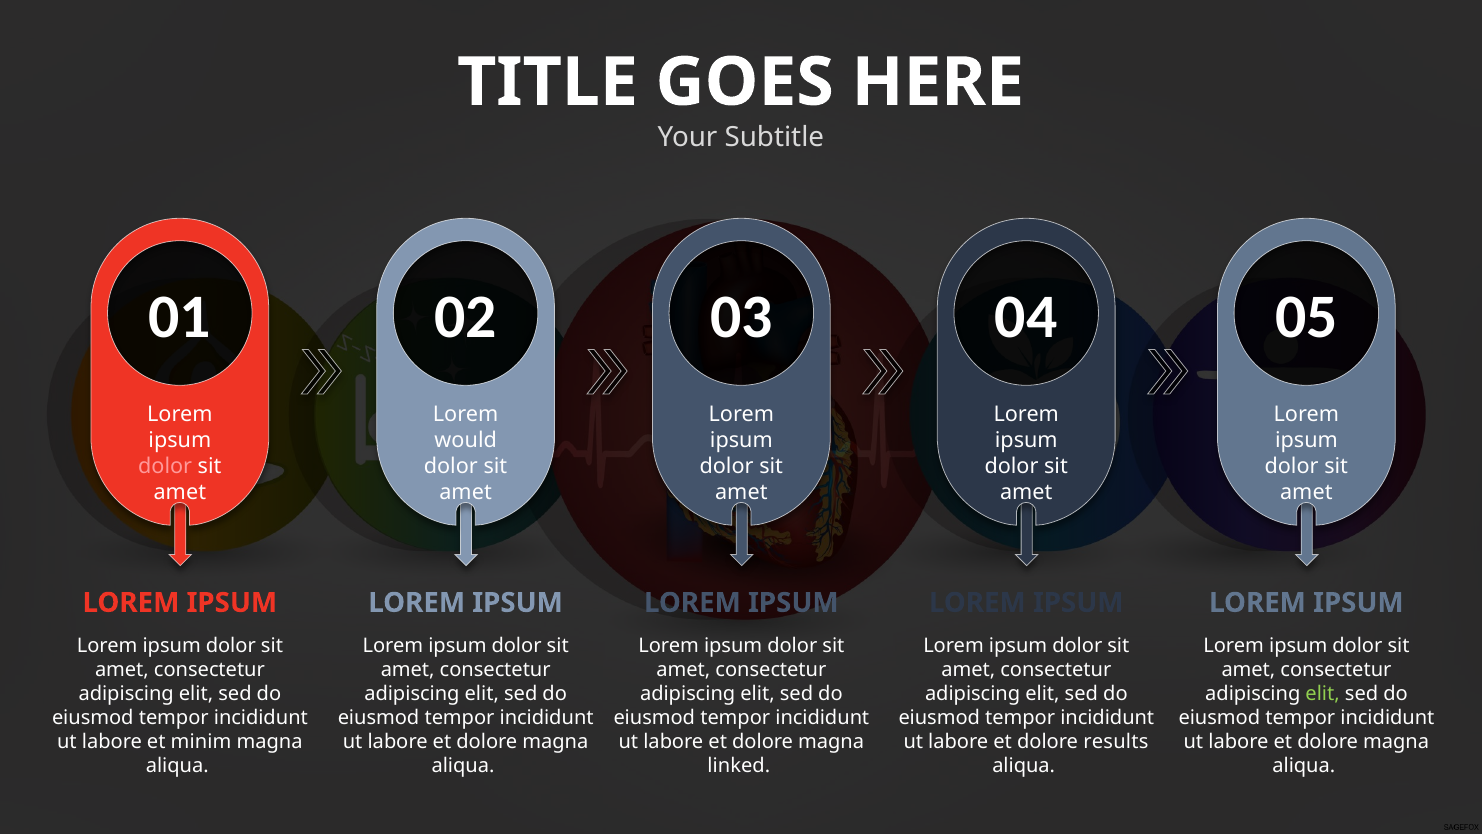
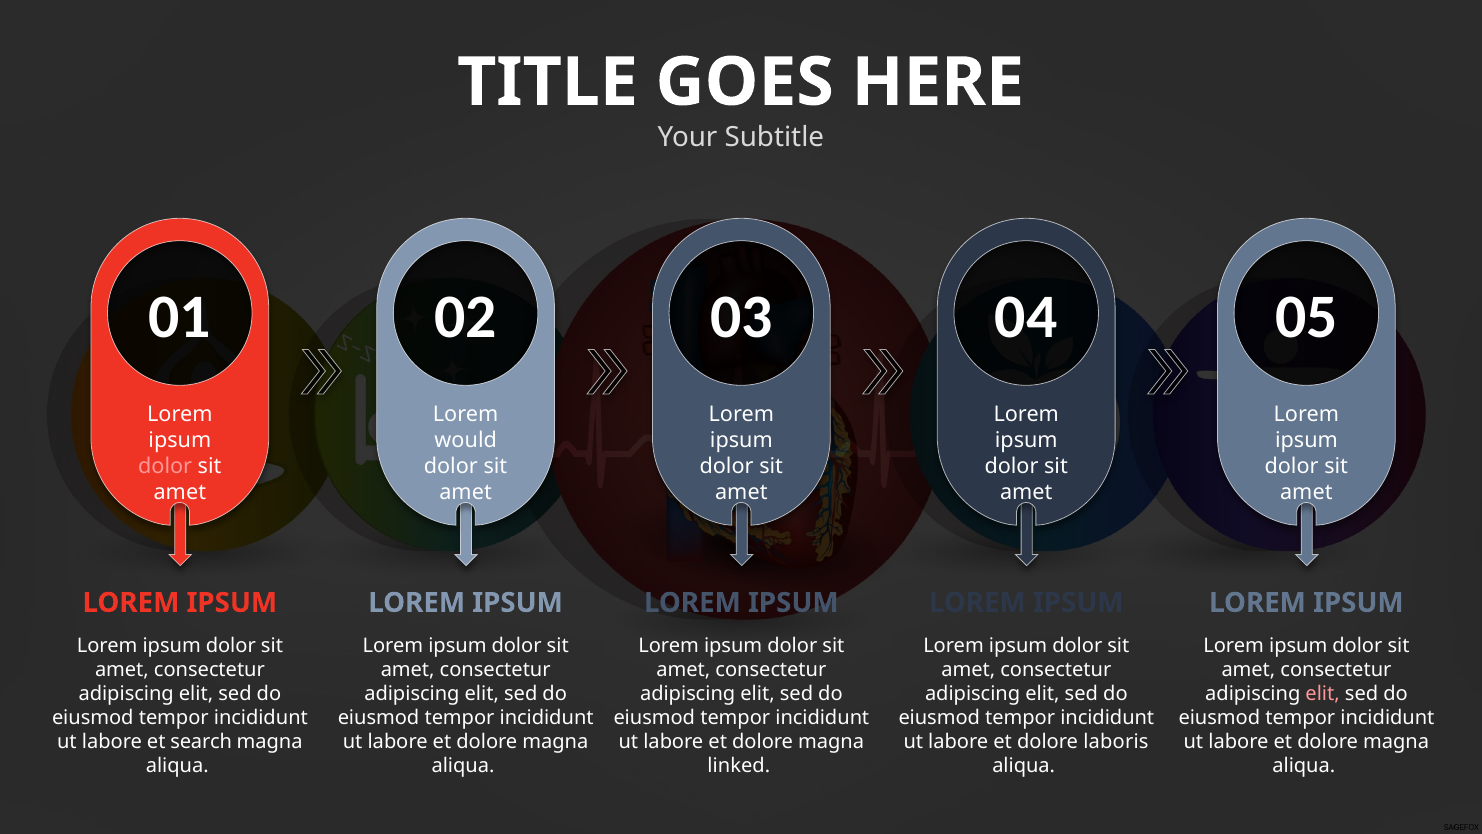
elit colour: light green -> pink (1323, 694)
minim: minim -> search (201, 742)
results: results -> laboris (1116, 742)
